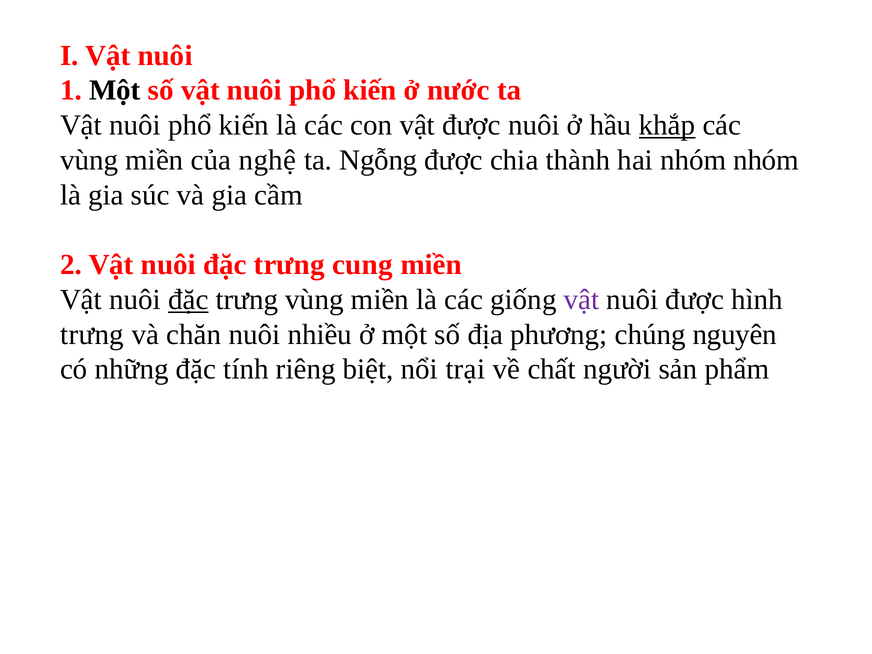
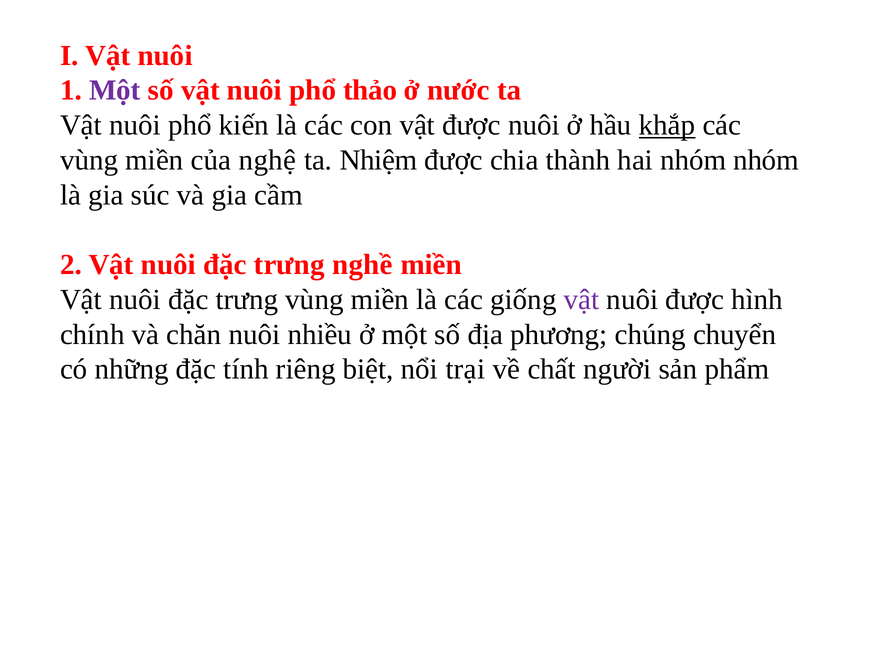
Một colour: black -> purple (115, 90)
kiến: kiến -> thảo (370, 90)
Ngỗng: Ngỗng -> Nhiệm (378, 160)
cung: cung -> nghề (363, 265)
đặc underline: present -> none (188, 300)
trưng: trưng -> chính (92, 335)
nguyên: nguyên -> chuyển (735, 335)
